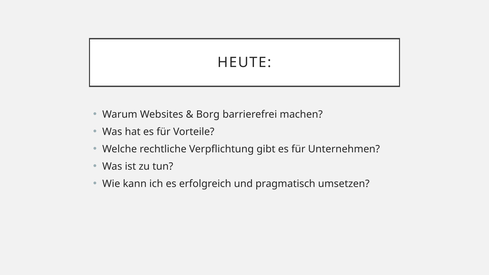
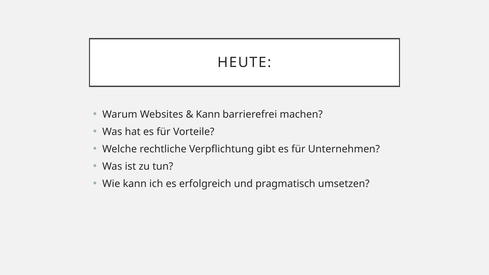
Borg: Borg -> Kann (208, 114)
